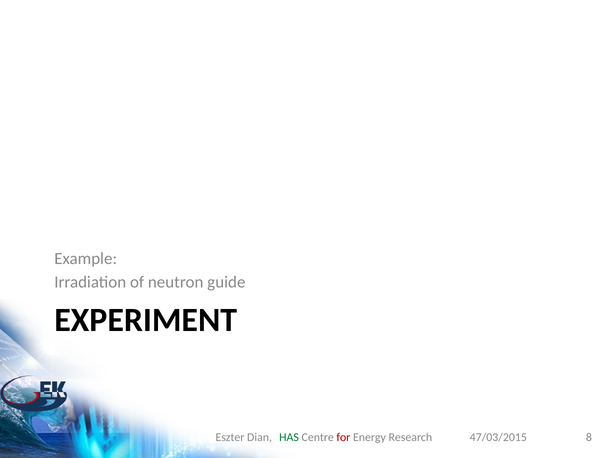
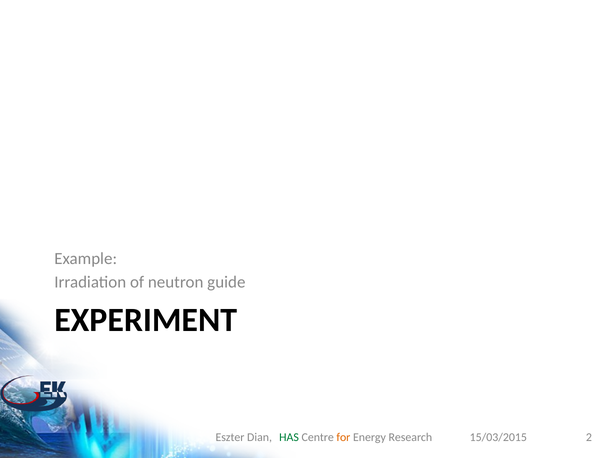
for colour: red -> orange (343, 437)
47/03/2015: 47/03/2015 -> 15/03/2015 (498, 437)
8: 8 -> 2 (589, 437)
